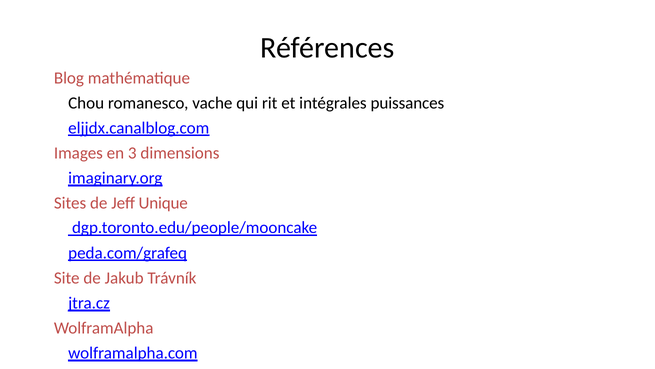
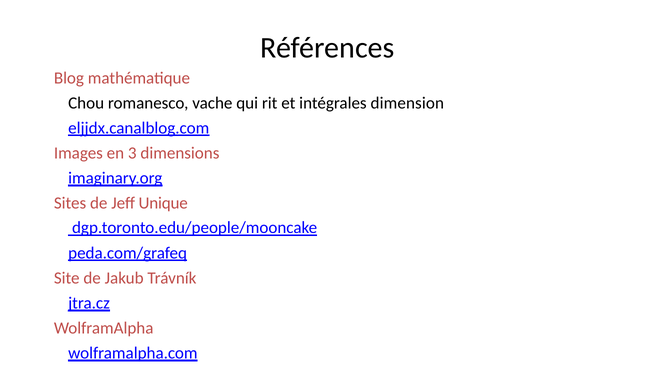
puissances: puissances -> dimension (407, 103)
